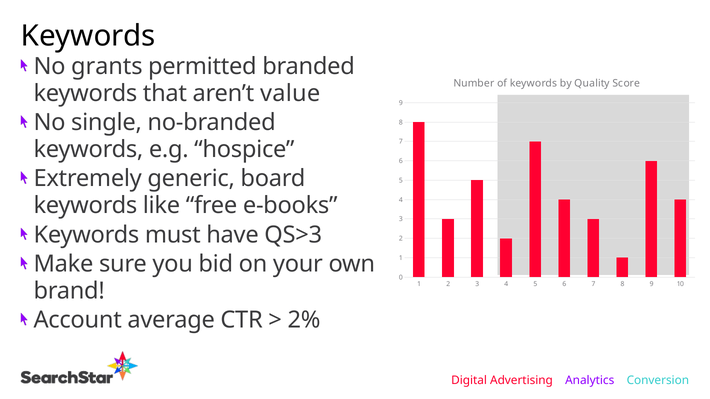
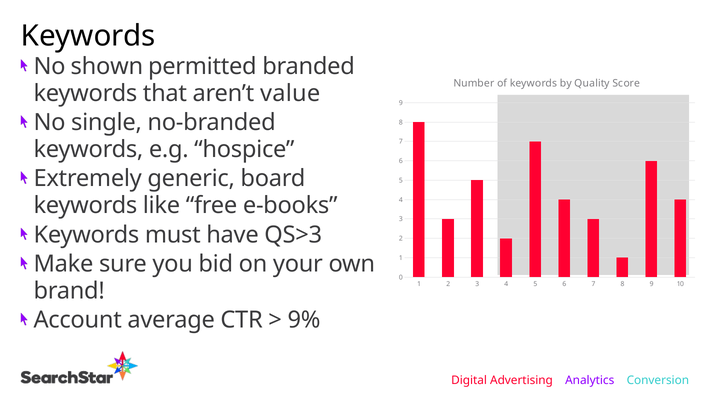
grants: grants -> shown (107, 66)
2%: 2% -> 9% (304, 320)
